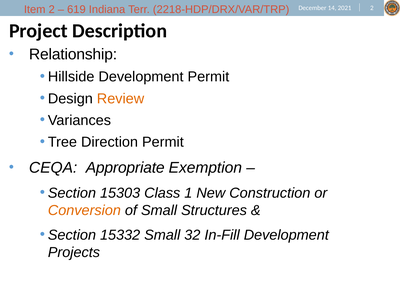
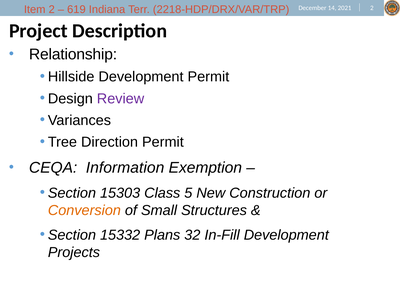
Review colour: orange -> purple (121, 99)
Appropriate: Appropriate -> Information (125, 168)
1: 1 -> 5 (188, 193)
15332 Small: Small -> Plans (162, 235)
